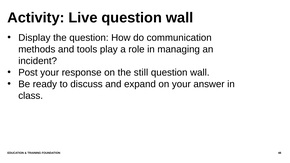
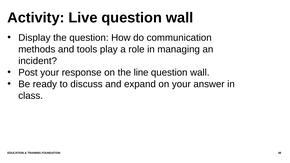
still: still -> line (141, 73)
